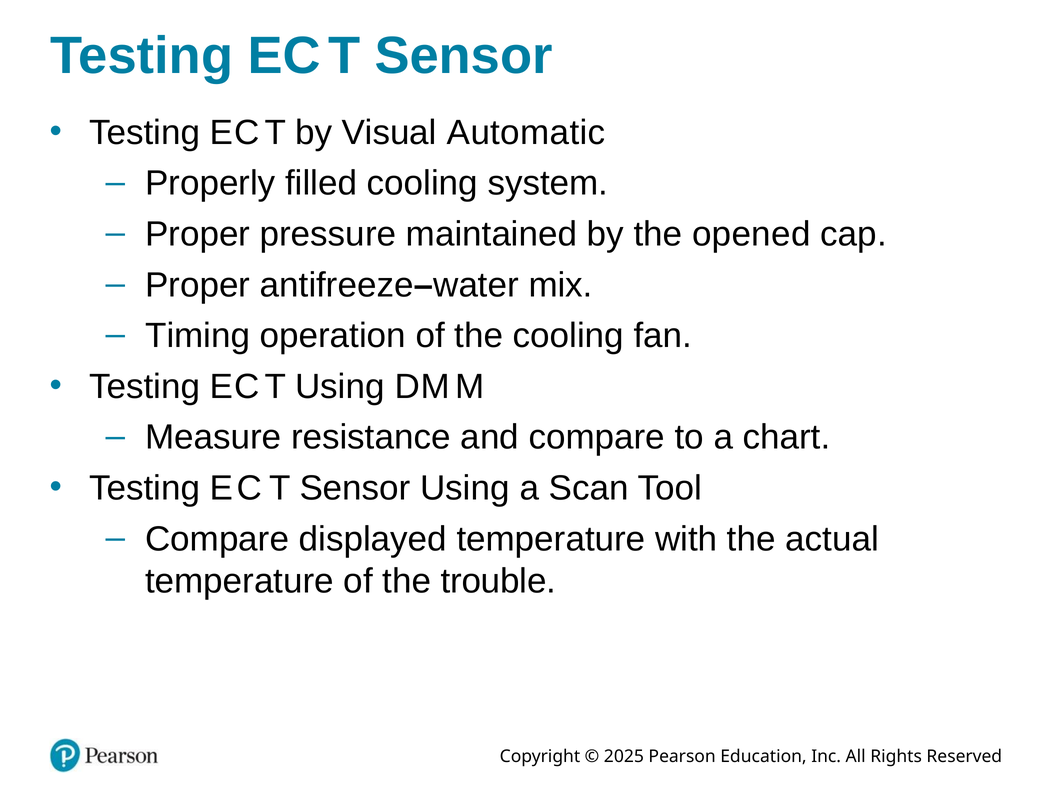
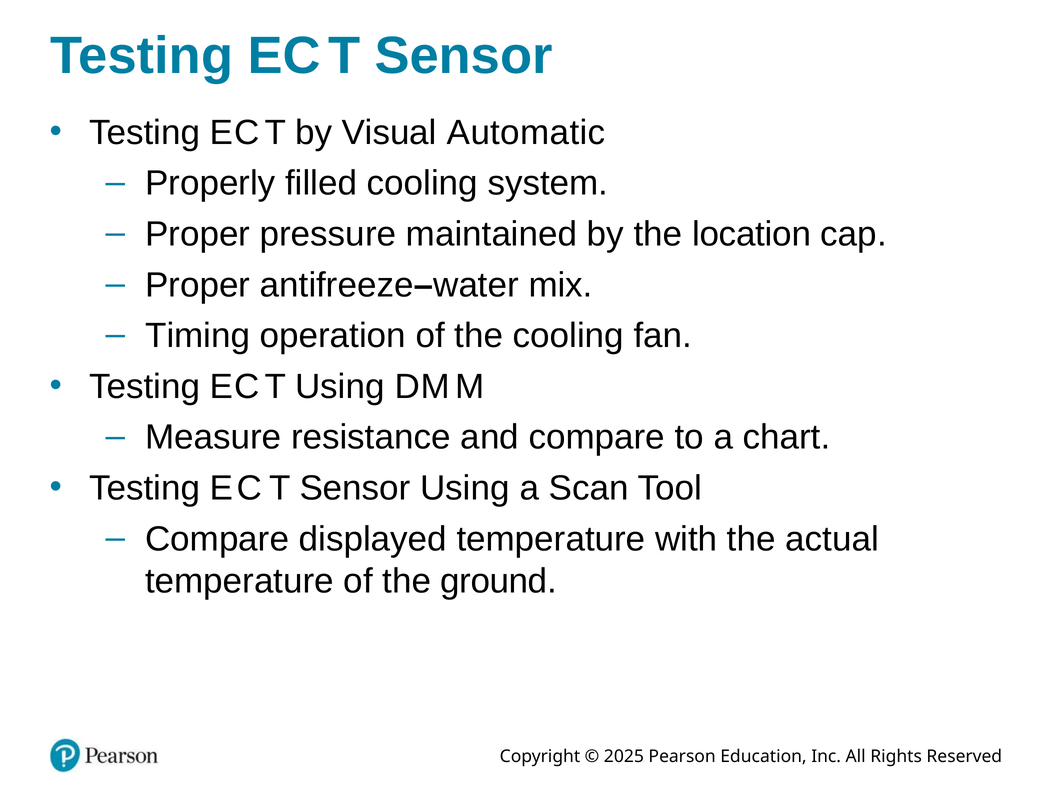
opened: opened -> location (752, 234)
trouble: trouble -> ground (498, 581)
